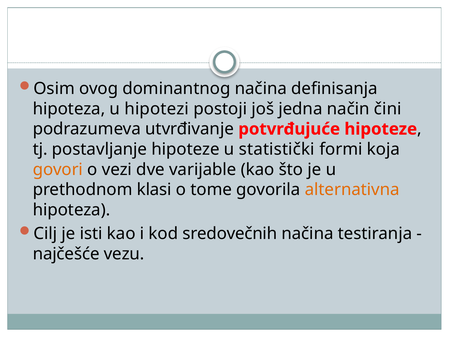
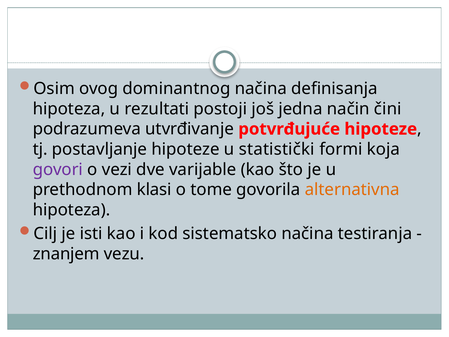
hipotezi: hipotezi -> rezultati (157, 109)
govori colour: orange -> purple (58, 169)
sredovečnih: sredovečnih -> sistematsko (230, 233)
najčešće: najčešće -> znanjem (66, 254)
